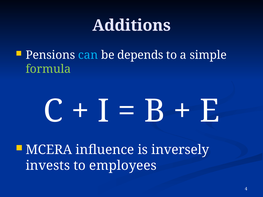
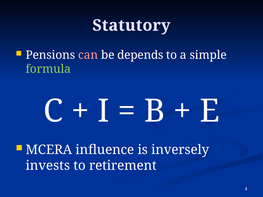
Additions: Additions -> Statutory (131, 25)
can colour: light blue -> pink (88, 55)
employees: employees -> retirement (123, 166)
